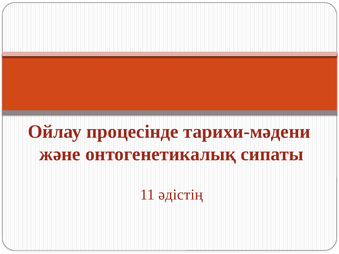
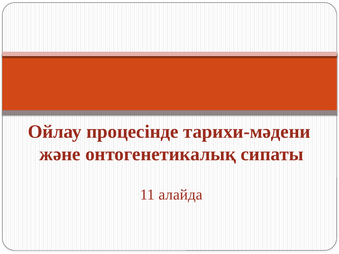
әдістің: әдістің -> алайда (181, 195)
